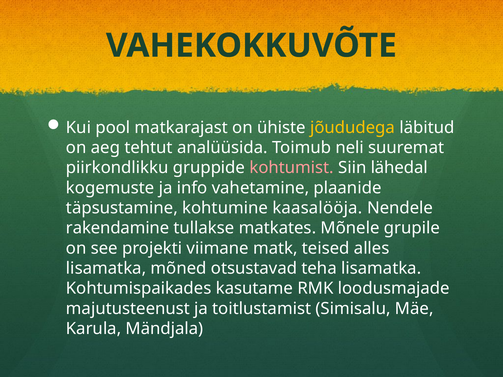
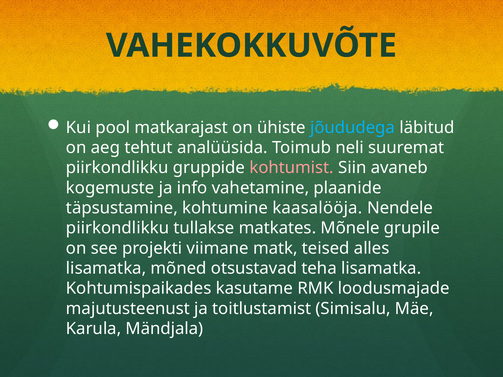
jõududega colour: yellow -> light blue (353, 128)
lähedal: lähedal -> avaneb (399, 168)
rakendamine: rakendamine -> piirkondlikku (118, 228)
